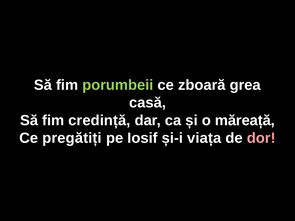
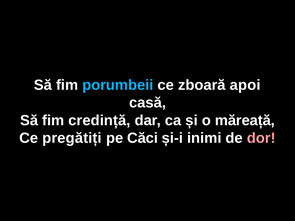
porumbeii colour: light green -> light blue (118, 85)
grea: grea -> apoi (245, 85)
Iosif: Iosif -> Căci (143, 138)
viața: viața -> inimi (204, 138)
